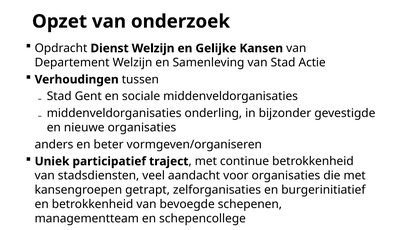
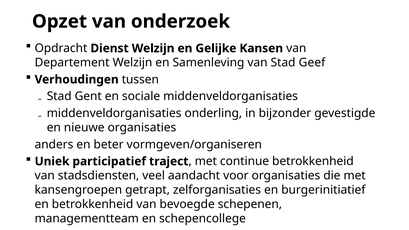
Actie: Actie -> Geef (312, 63)
